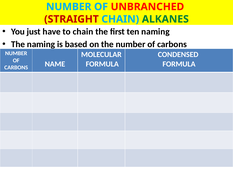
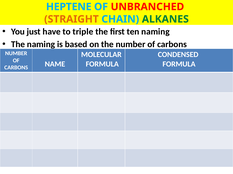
NUMBER: NUMBER -> HEPTENE (69, 7)
STRAIGHT colour: red -> orange (71, 19)
to chain: chain -> triple (83, 32)
